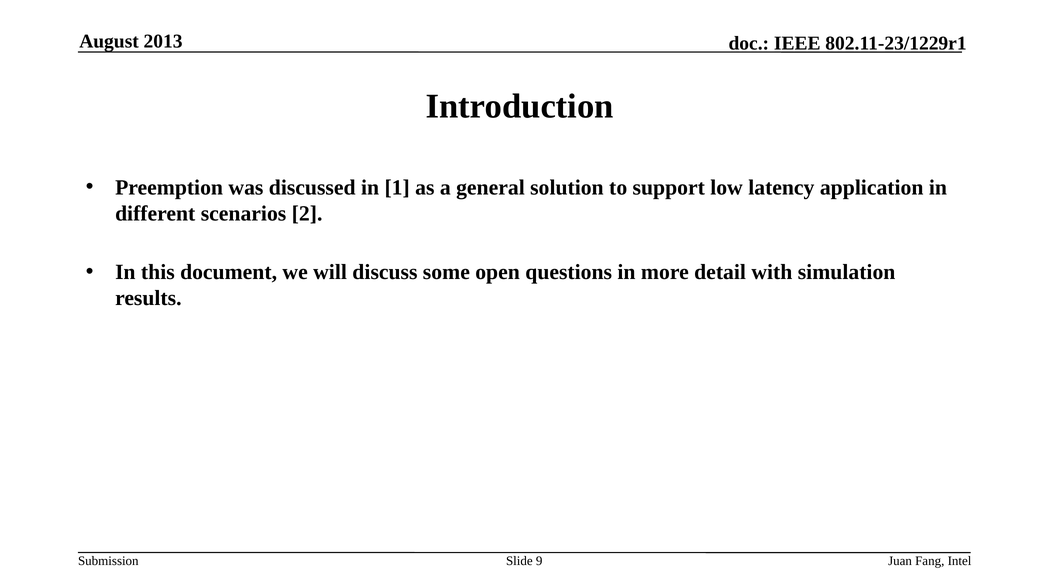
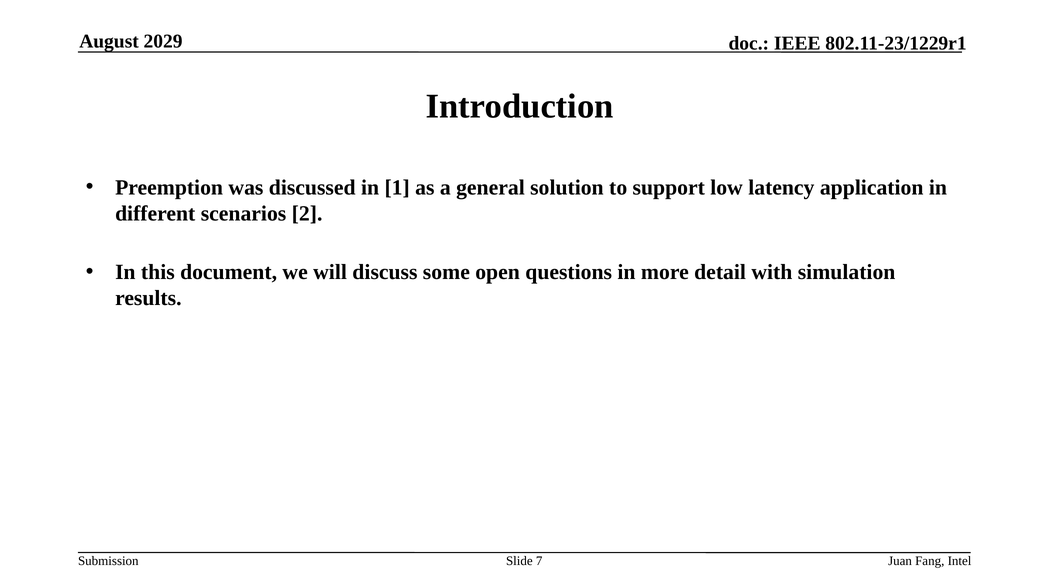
2013: 2013 -> 2029 (163, 41)
9: 9 -> 7 (539, 561)
